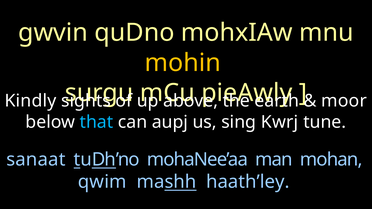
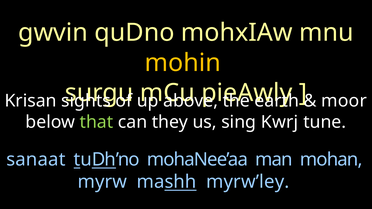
Kindly: Kindly -> Krisan (31, 101)
that colour: light blue -> light green (96, 122)
aupj: aupj -> they (170, 122)
qwim: qwim -> myrw (102, 182)
haath’ley: haath’ley -> myrw’ley (248, 182)
